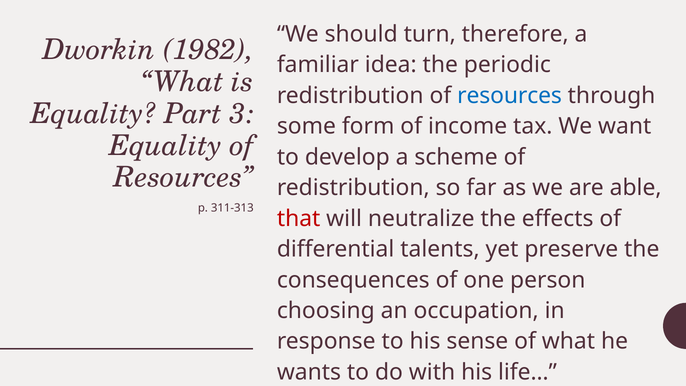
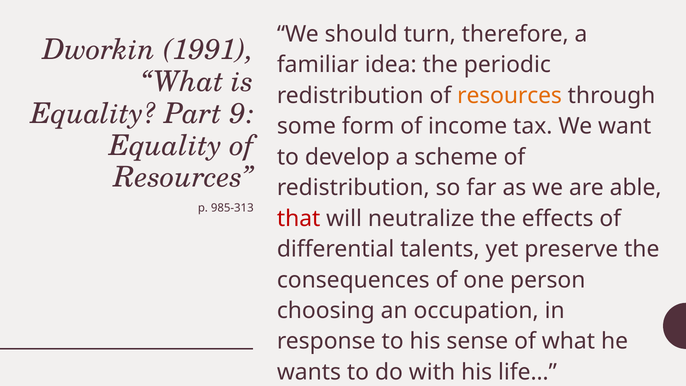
1982: 1982 -> 1991 (208, 50)
resources colour: blue -> orange (510, 95)
3: 3 -> 9 (242, 114)
311-313: 311-313 -> 985-313 (232, 208)
